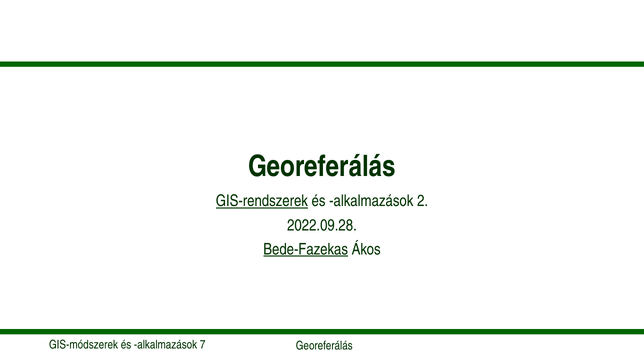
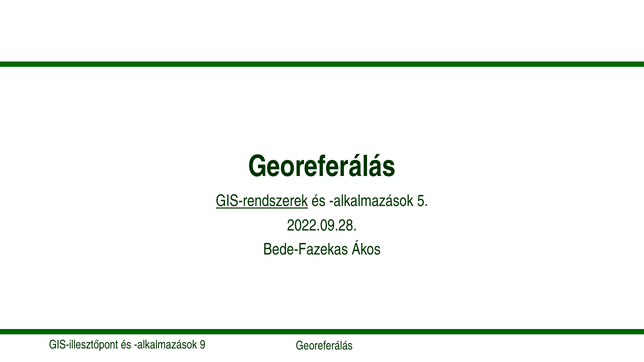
2: 2 -> 5 (423, 201)
Bede-Fazekas underline: present -> none (306, 249)
GIS-módszerek: GIS-módszerek -> GIS-illesztőpont (84, 345)
7: 7 -> 9 (203, 345)
